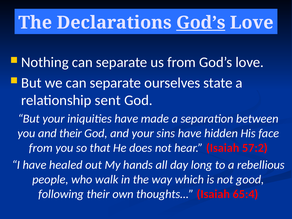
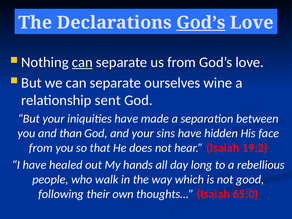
can underline: none -> present (82, 62)
state: state -> wine (218, 83)
and their: their -> than (71, 133)
57:2: 57:2 -> 19:2 (255, 148)
65:4: 65:4 -> 65:0 (246, 194)
